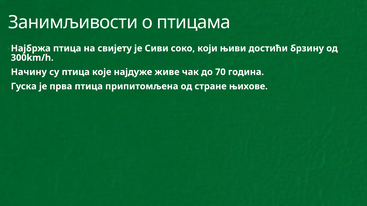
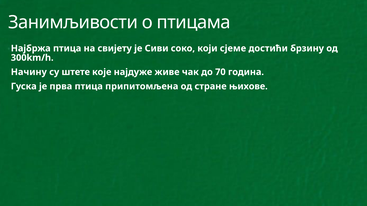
њиви: њиви -> сјеме (233, 48)
су птица: птица -> штете (76, 72)
